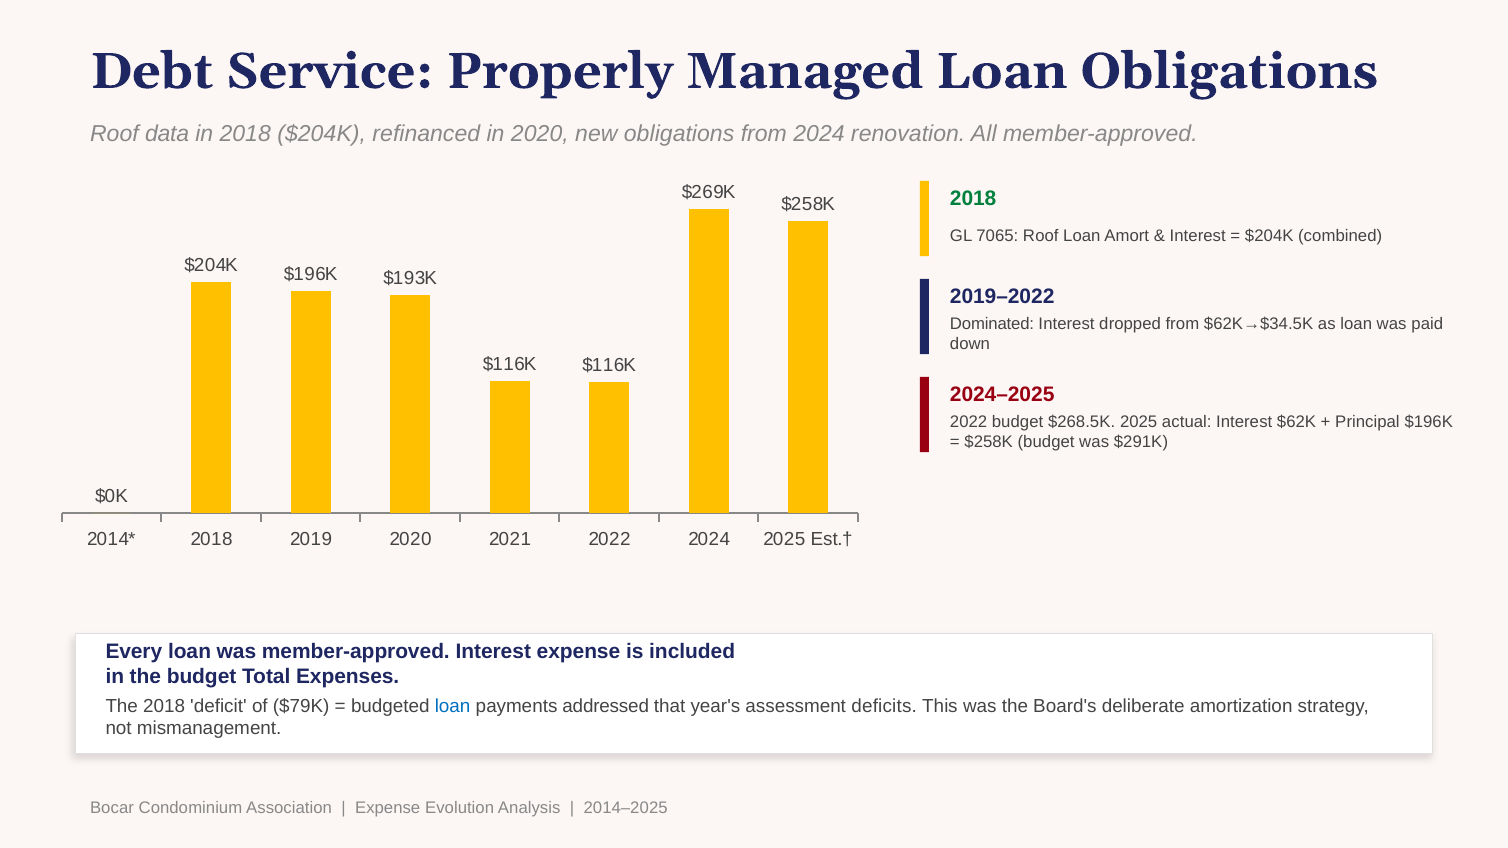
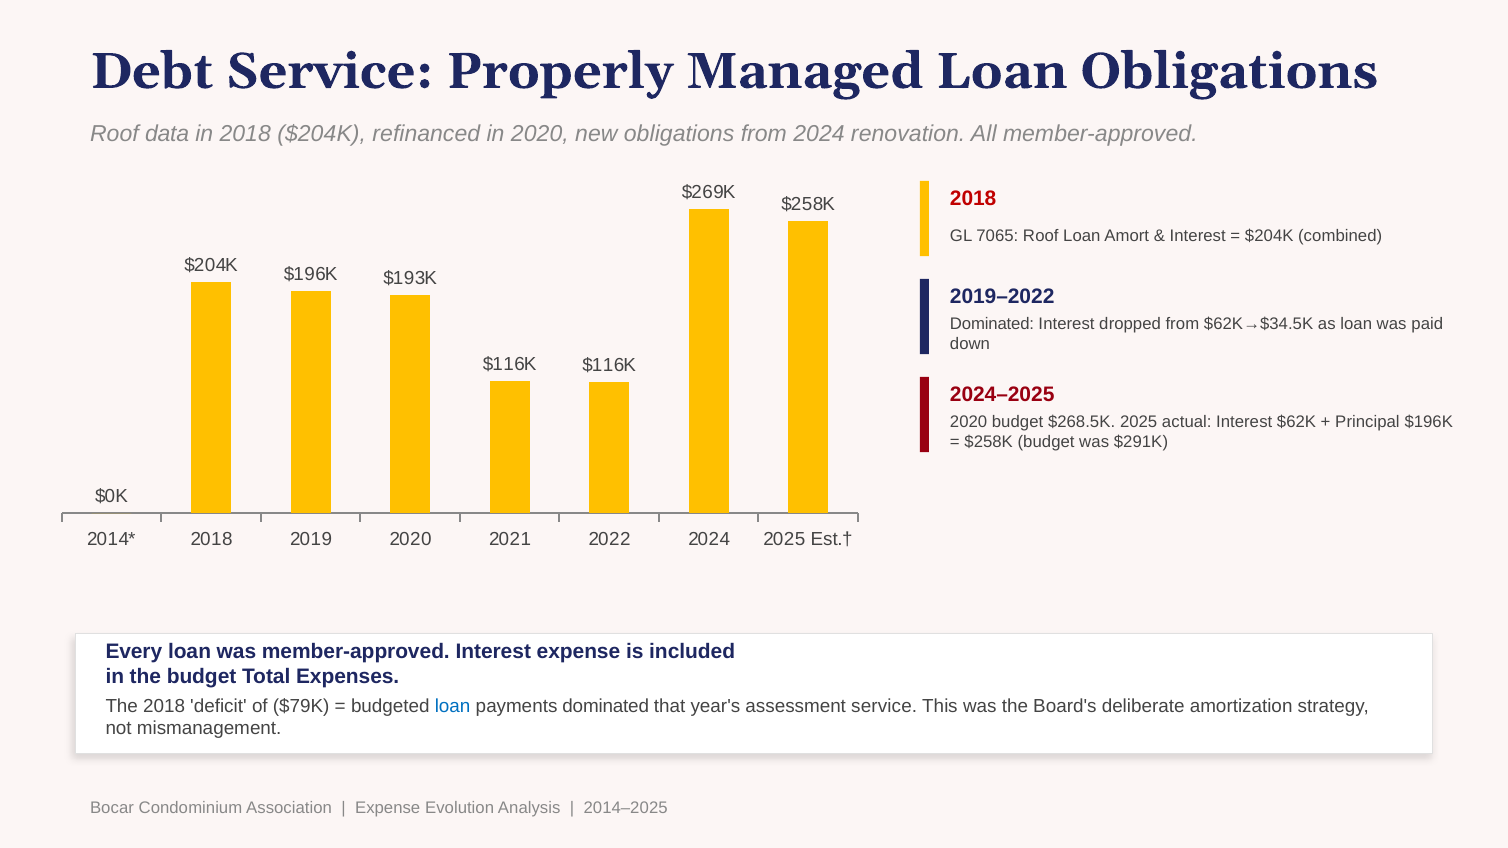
2018 colour: green -> red (973, 199)
2022: 2022 -> 2020 (969, 422)
payments addressed: addressed -> dominated (606, 706)
assessment deficits: deficits -> service (884, 706)
